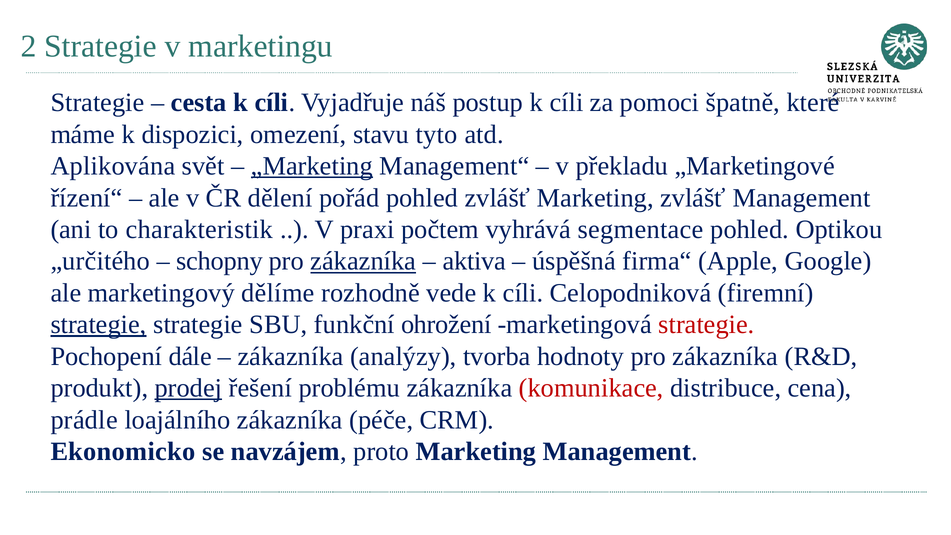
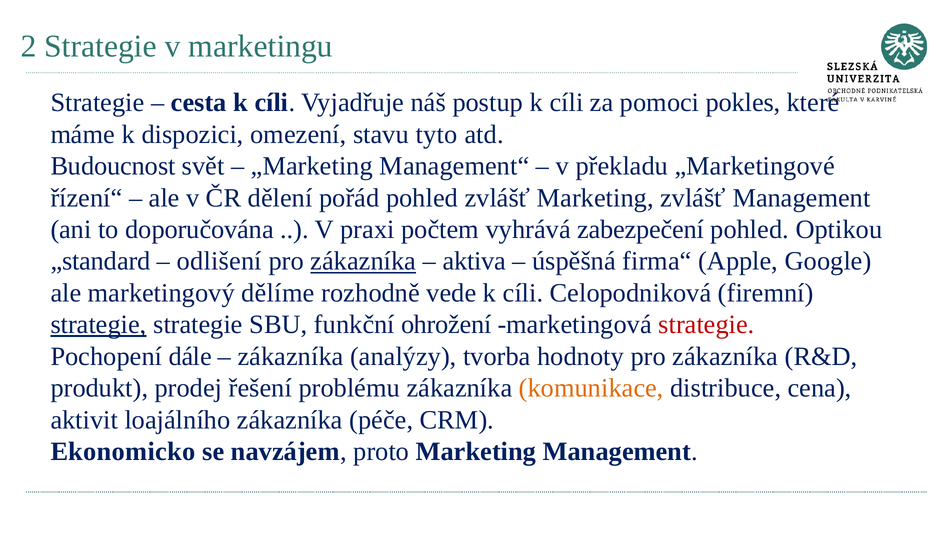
špatně: špatně -> pokles (743, 103)
Aplikována: Aplikována -> Budoucnost (113, 166)
„Marketing underline: present -> none (312, 166)
charakteristik: charakteristik -> doporučována (200, 229)
segmentace: segmentace -> zabezpečení (641, 229)
„určitého: „určitého -> „standard (100, 261)
schopny: schopny -> odlišení (219, 261)
prodej underline: present -> none (188, 388)
komunikace colour: red -> orange (591, 388)
prádle: prádle -> aktivit (84, 420)
